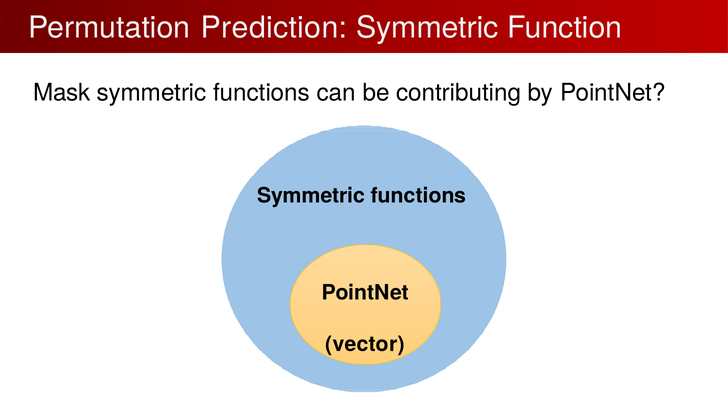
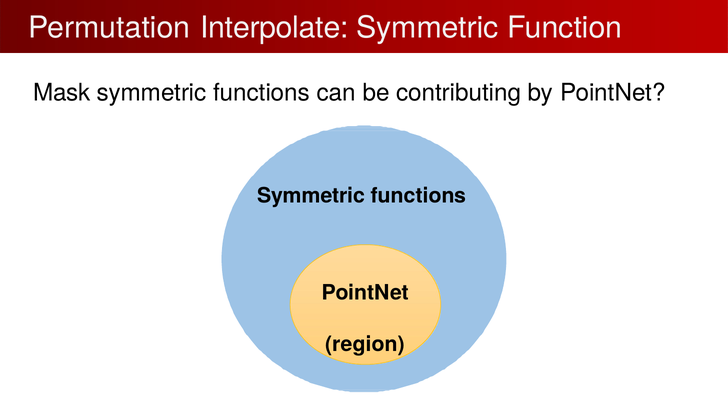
Prediction: Prediction -> Interpolate (274, 28)
vector: vector -> region (365, 345)
